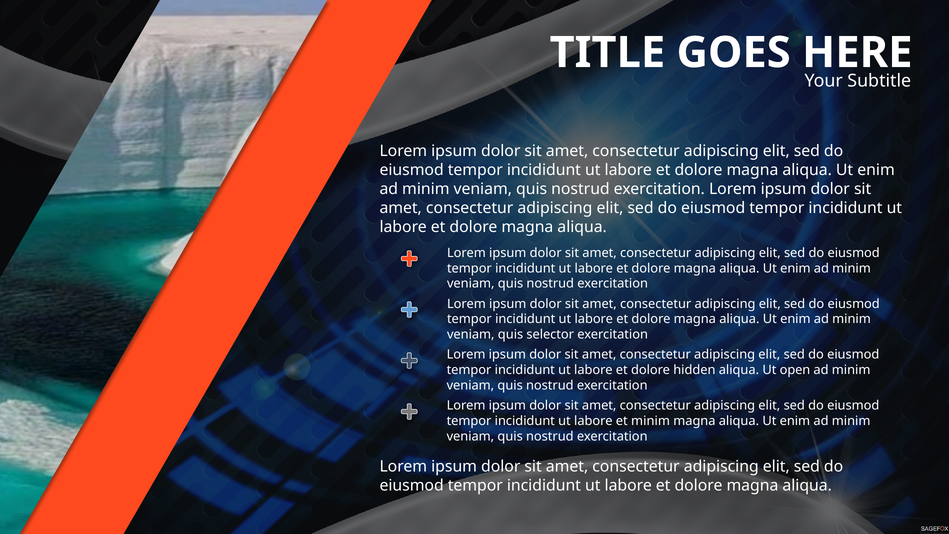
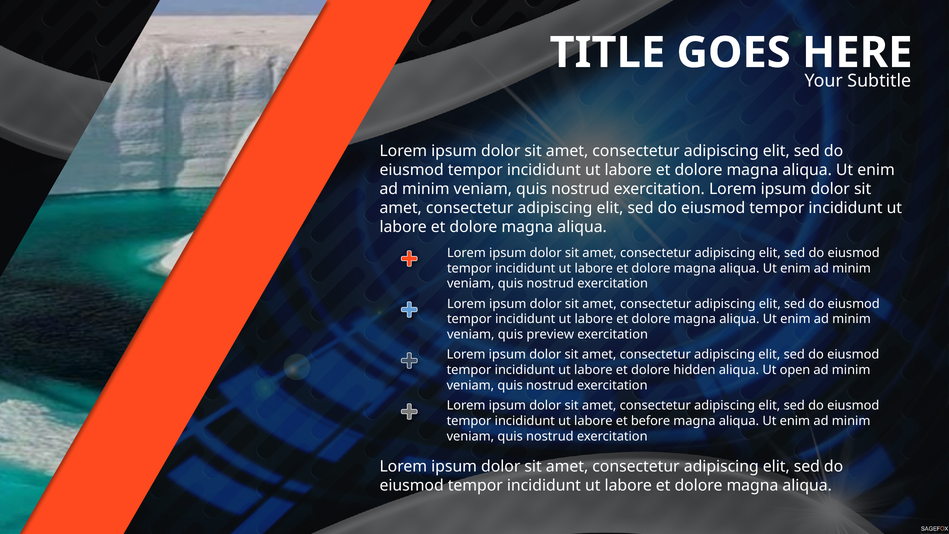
selector: selector -> preview (550, 335)
et minim: minim -> before (651, 421)
